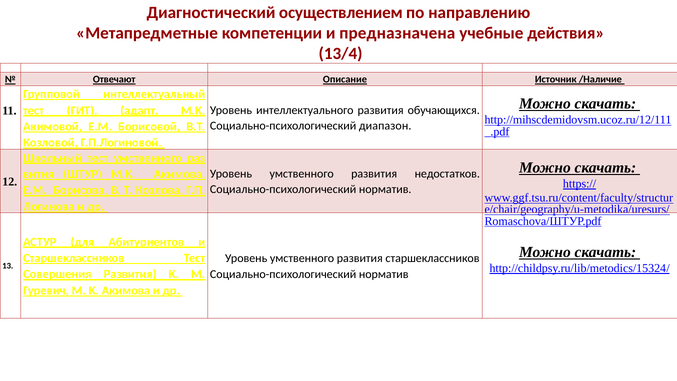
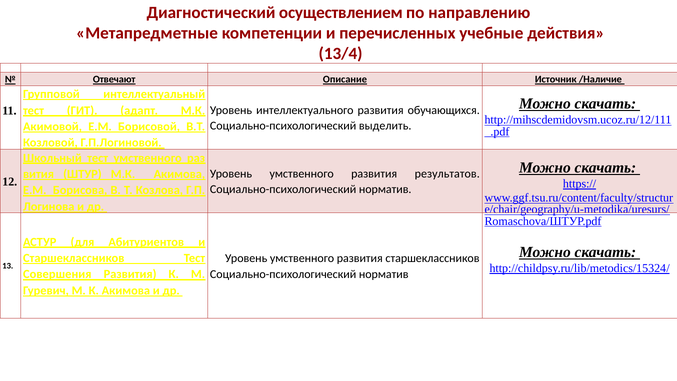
предназначена: предназначена -> перечисленных (397, 33)
диапазон: диапазон -> выделить (385, 126)
недостатков: недостатков -> результатов (447, 174)
